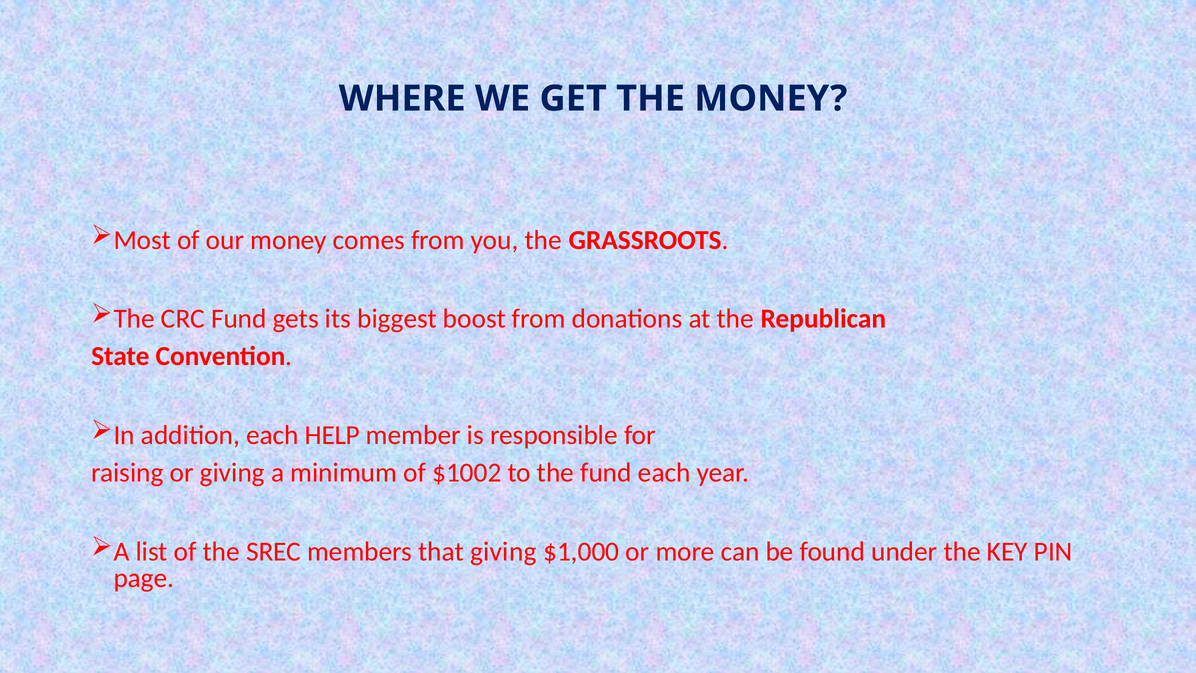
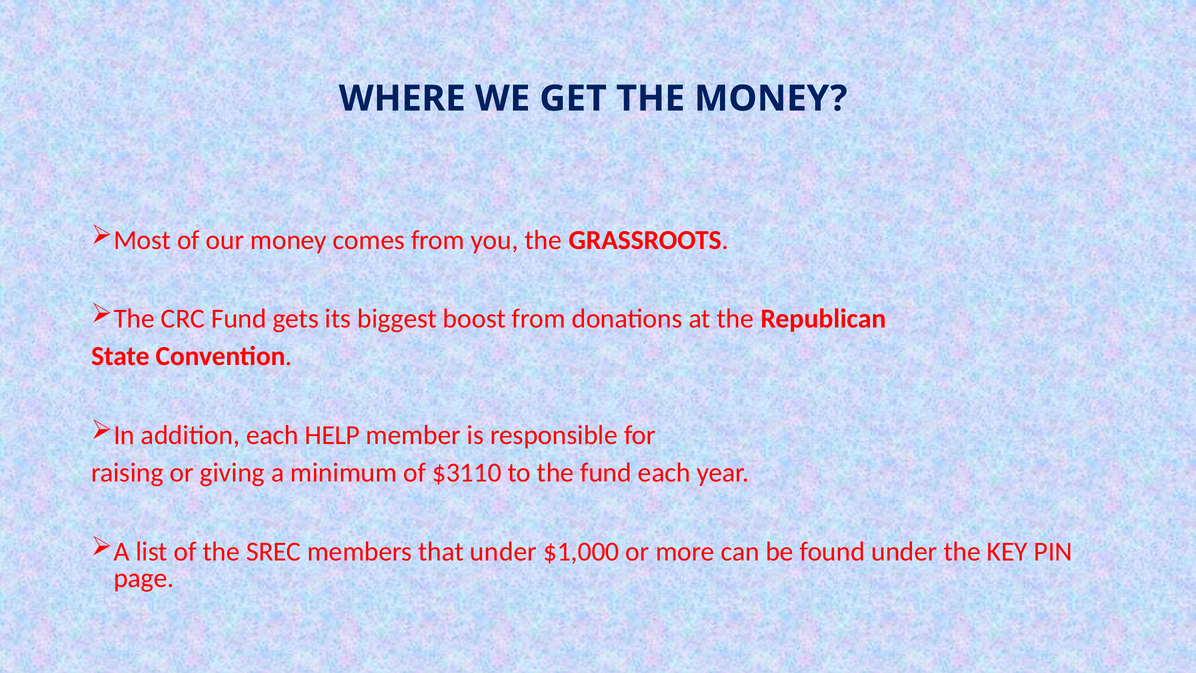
$1002: $1002 -> $3110 (467, 473)
that giving: giving -> under (503, 551)
